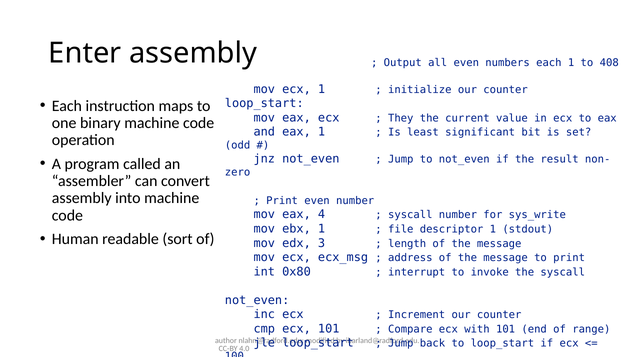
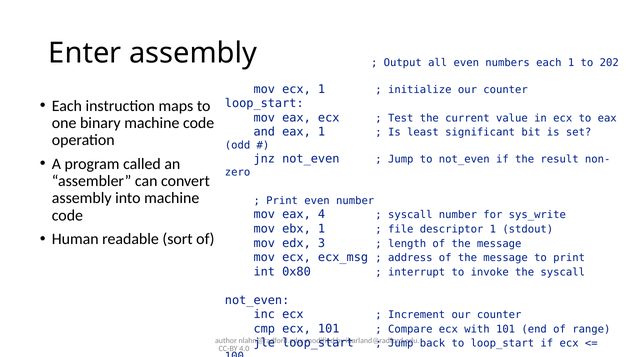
408: 408 -> 202 (609, 63)
They: They -> Test (401, 118)
